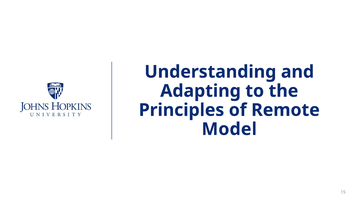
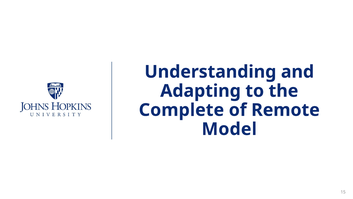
Principles: Principles -> Complete (181, 110)
